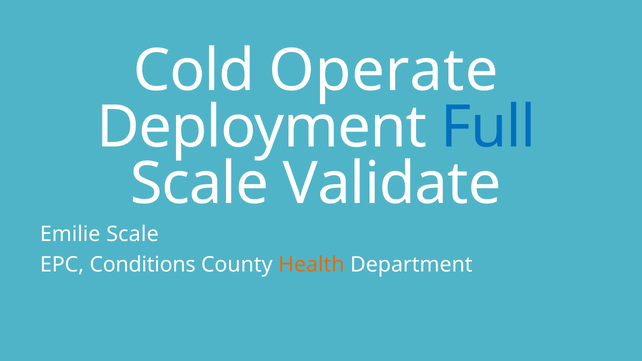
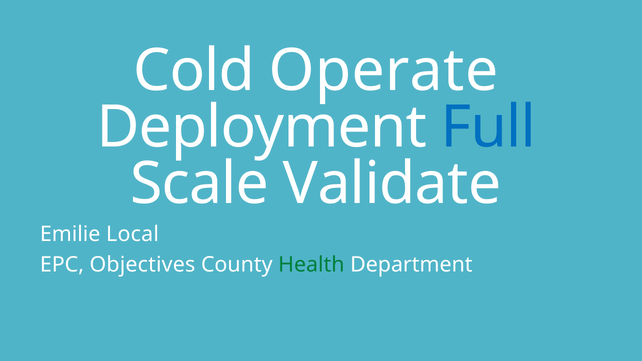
Emilie Scale: Scale -> Local (133, 234)
Conditions: Conditions -> Objectives (142, 265)
Health colour: orange -> green (311, 265)
